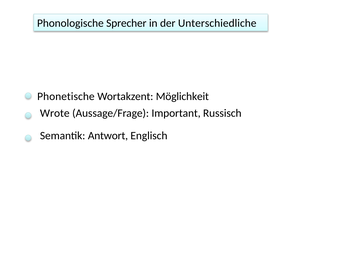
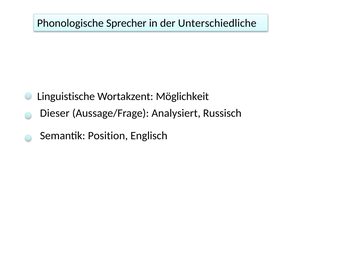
Phonetische: Phonetische -> Linguistische (66, 97)
Wrote: Wrote -> Dieser (55, 113)
Important: Important -> Analysiert (176, 113)
Antwort: Antwort -> Position (108, 136)
